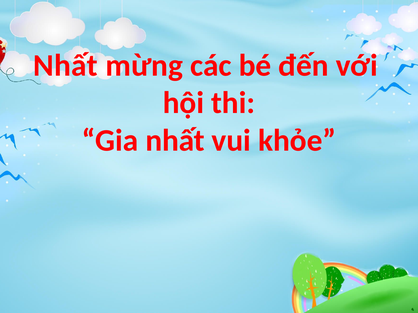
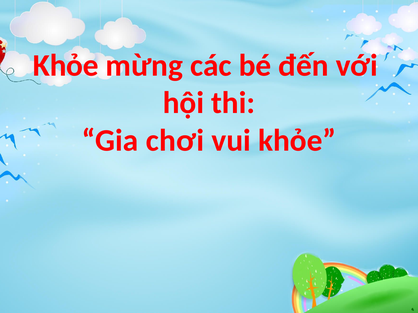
Nhất: Nhất -> Khỏe (66, 66)
Gia nhất: nhất -> chơi (175, 141)
